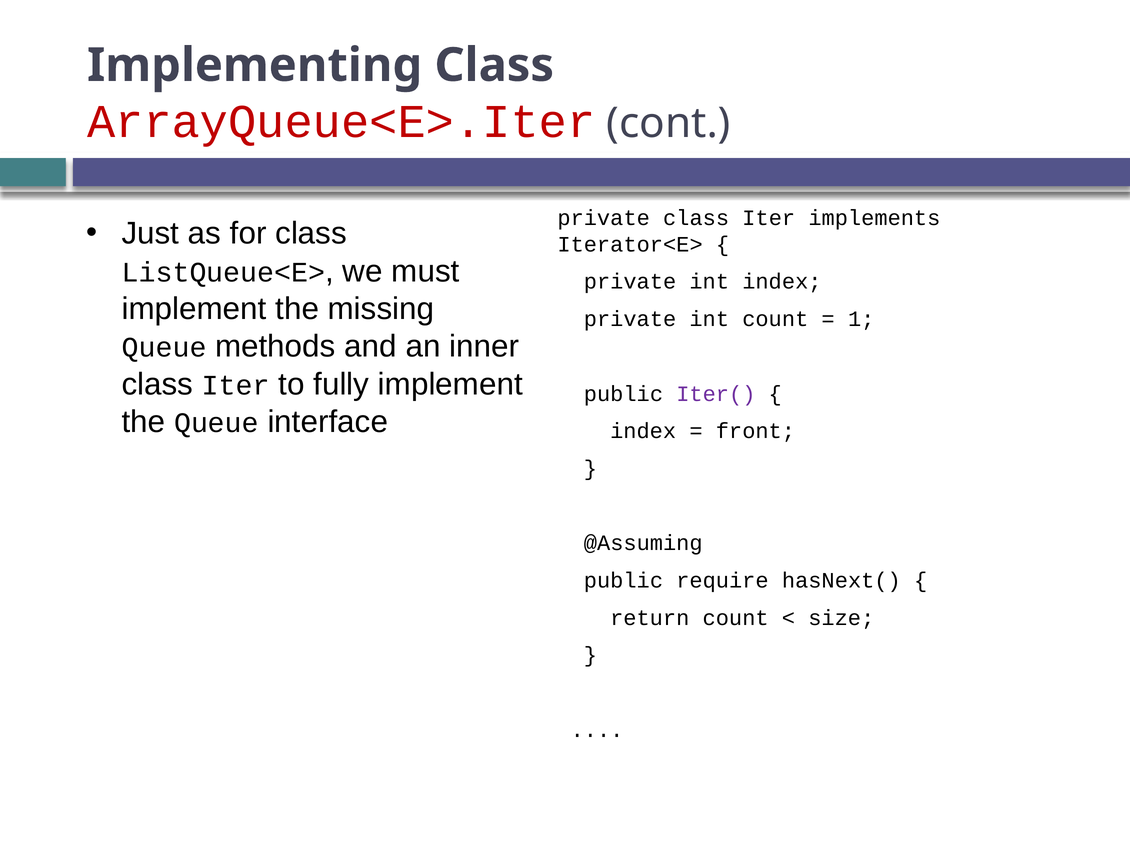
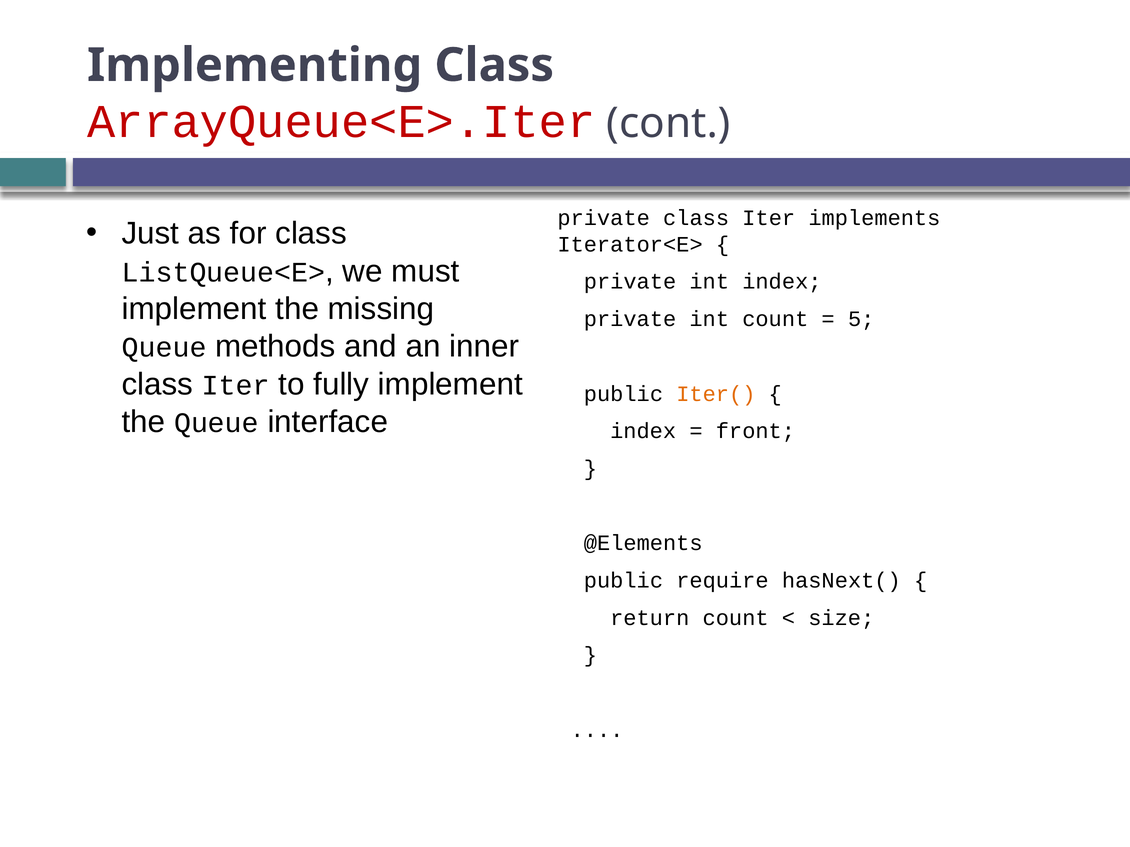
1: 1 -> 5 (861, 319)
Iter( colour: purple -> orange (716, 394)
@Assuming: @Assuming -> @Elements (643, 543)
